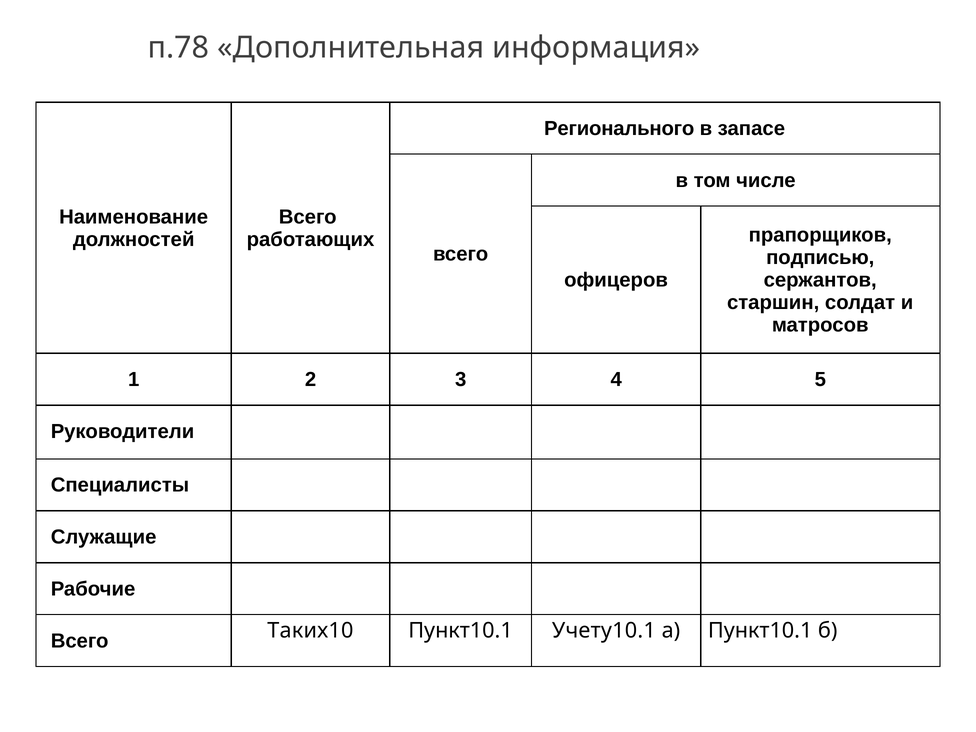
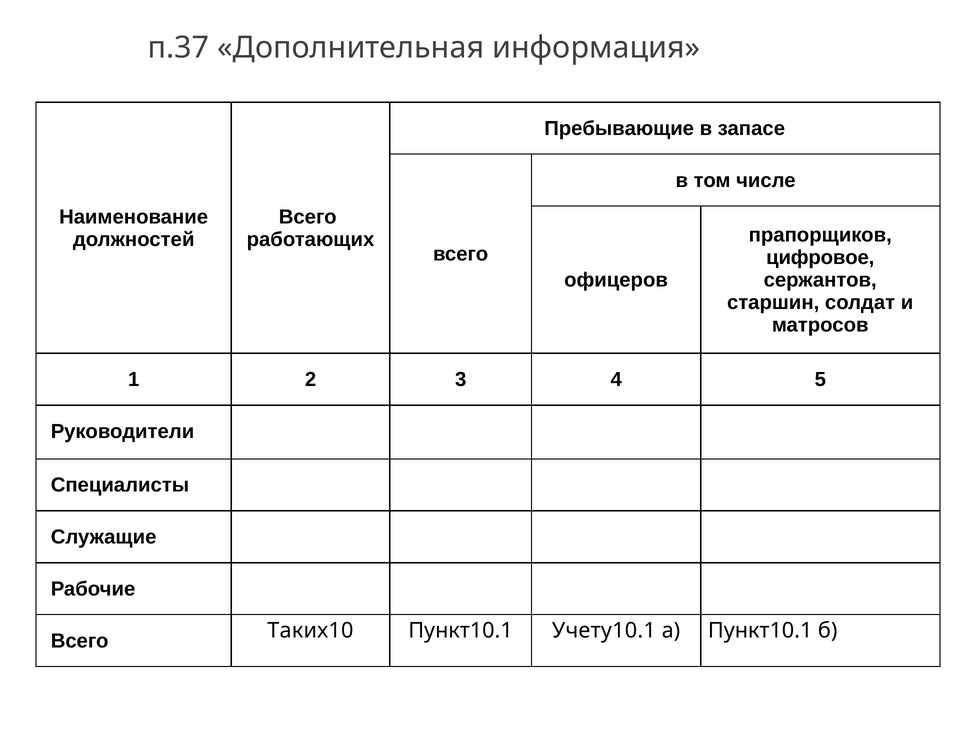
п.78: п.78 -> п.37 (178, 48)
Регионального: Регионального -> Пребывающие (619, 129)
подписью: подписью -> цифровое (820, 257)
